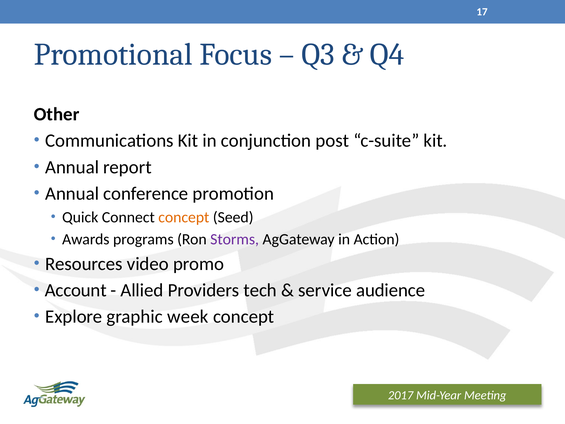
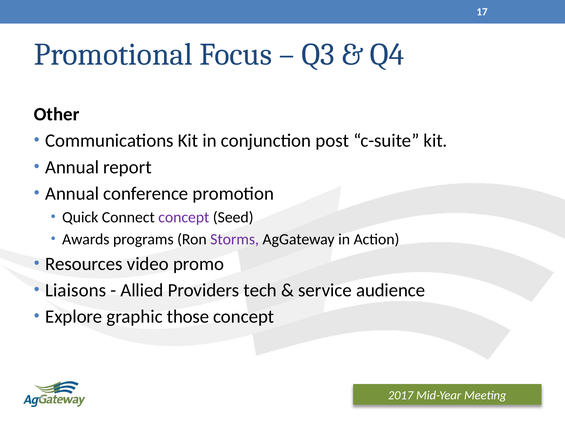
concept colour: orange -> purple (184, 217)
Account: Account -> Liaisons (76, 290)
week: week -> those (188, 316)
